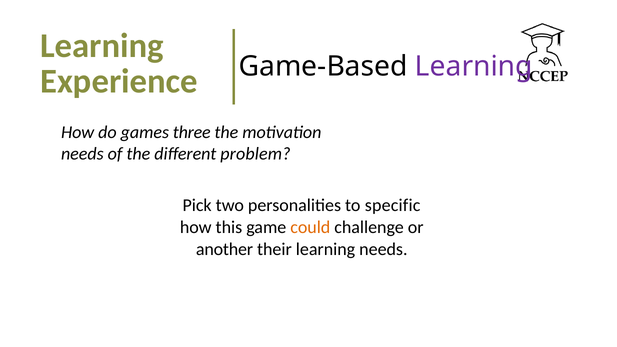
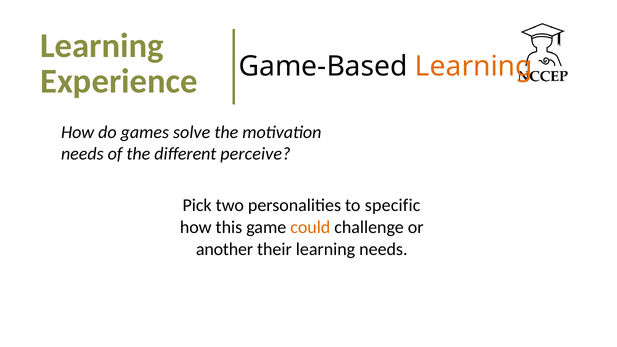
Learning colour: purple -> orange (474, 67)
three: three -> solve (192, 132)
problem: problem -> perceive (255, 154)
